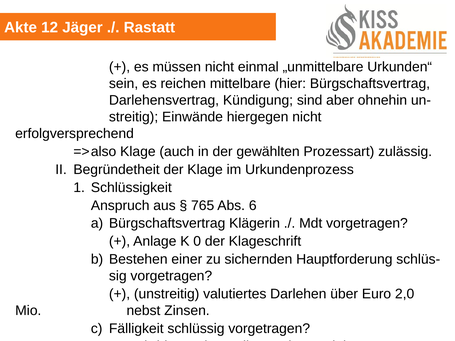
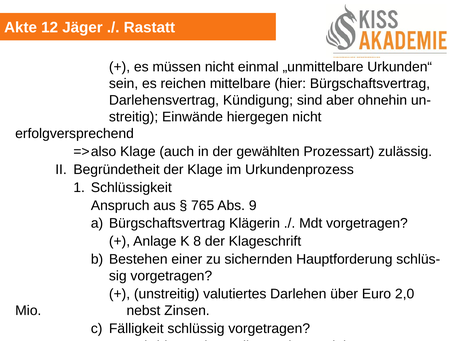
6: 6 -> 9 (253, 206)
0: 0 -> 8 (197, 241)
